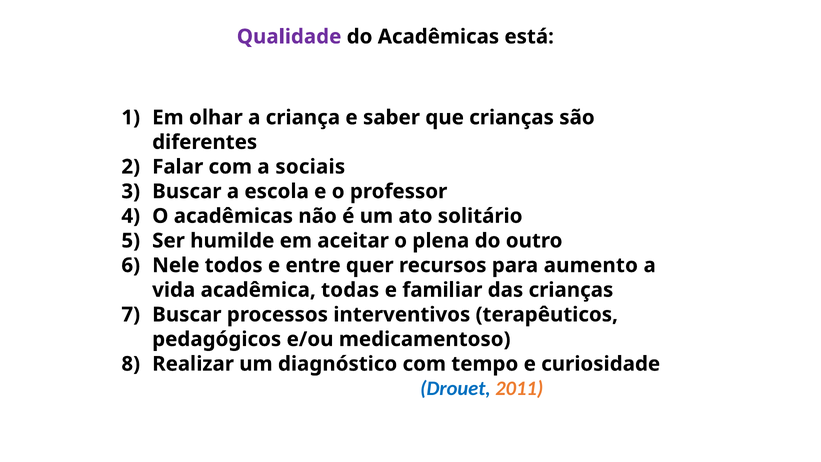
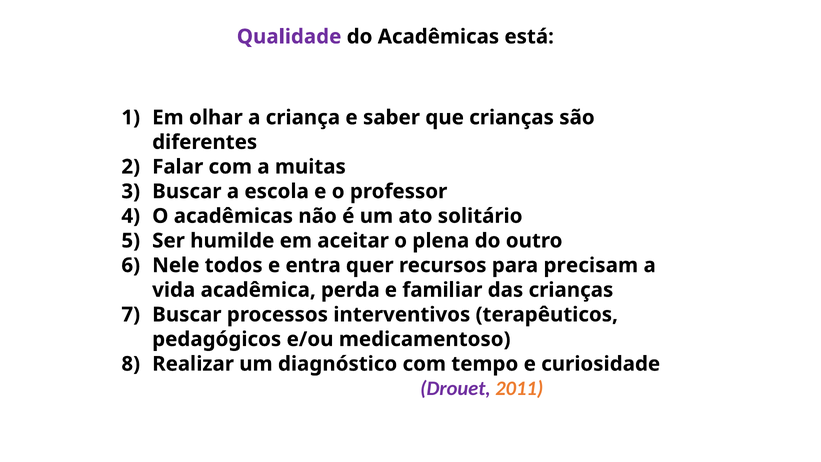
sociais: sociais -> muitas (310, 167)
entre: entre -> entra (313, 265)
aumento: aumento -> precisam (591, 265)
todas: todas -> perda (350, 290)
Drouet colour: blue -> purple (455, 388)
